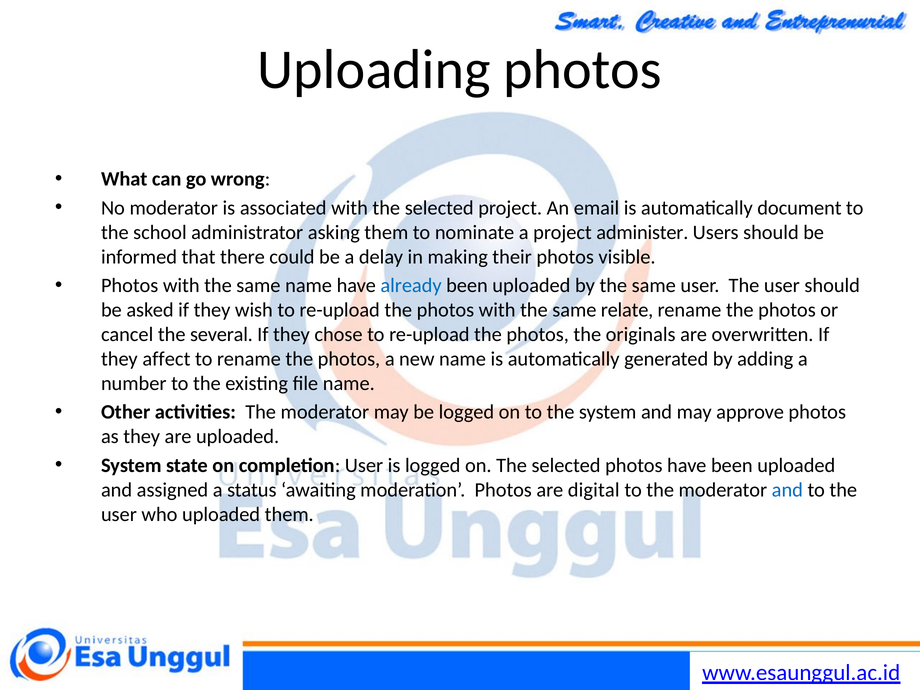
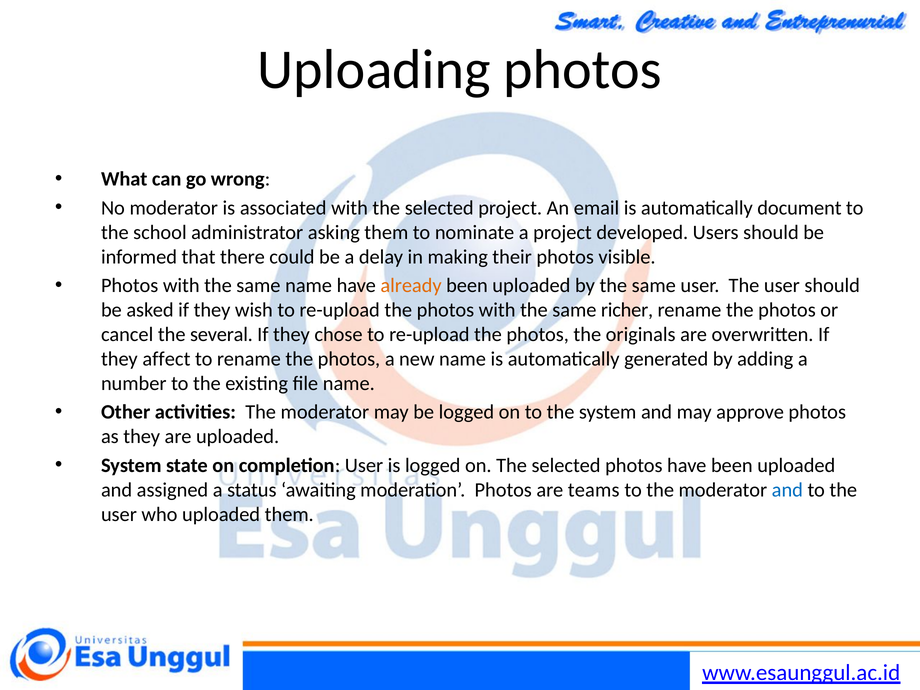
administer: administer -> developed (642, 232)
already colour: blue -> orange (411, 285)
relate: relate -> richer (627, 310)
digital: digital -> teams (594, 490)
